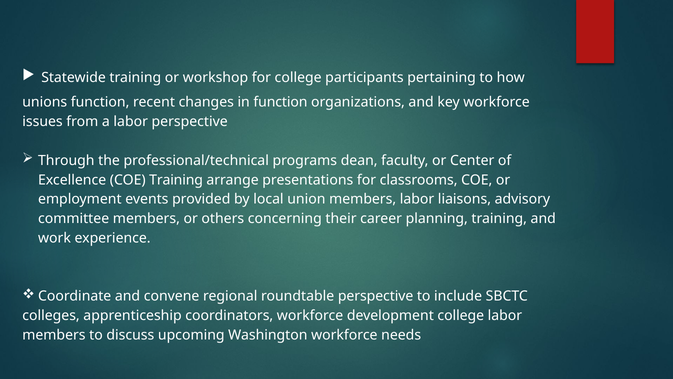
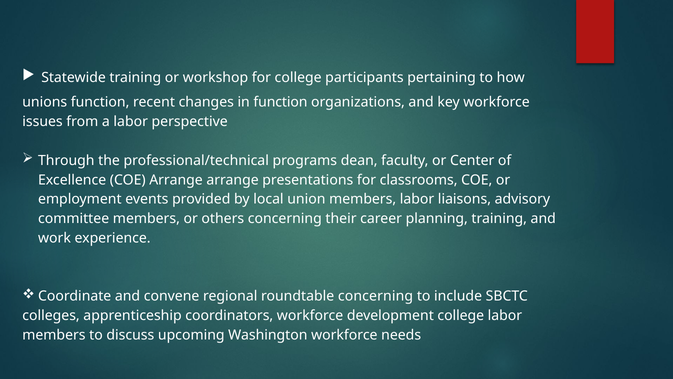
COE Training: Training -> Arrange (176, 180)
roundtable perspective: perspective -> concerning (376, 296)
